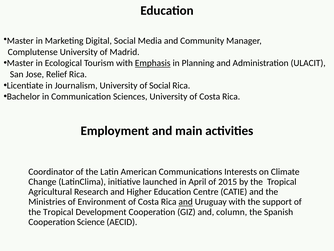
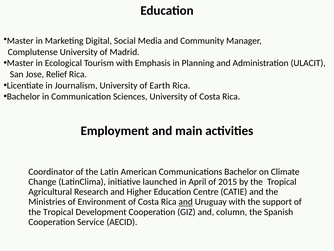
Emphasis underline: present -> none (153, 63)
of Social: Social -> Earth (160, 85)
Communications Interests: Interests -> Bachelor (241, 171)
Science: Science -> Service (91, 222)
